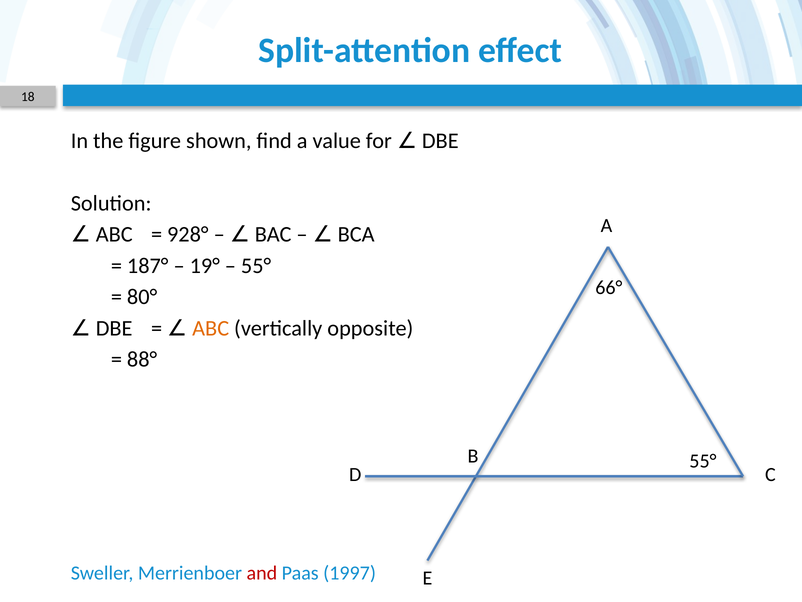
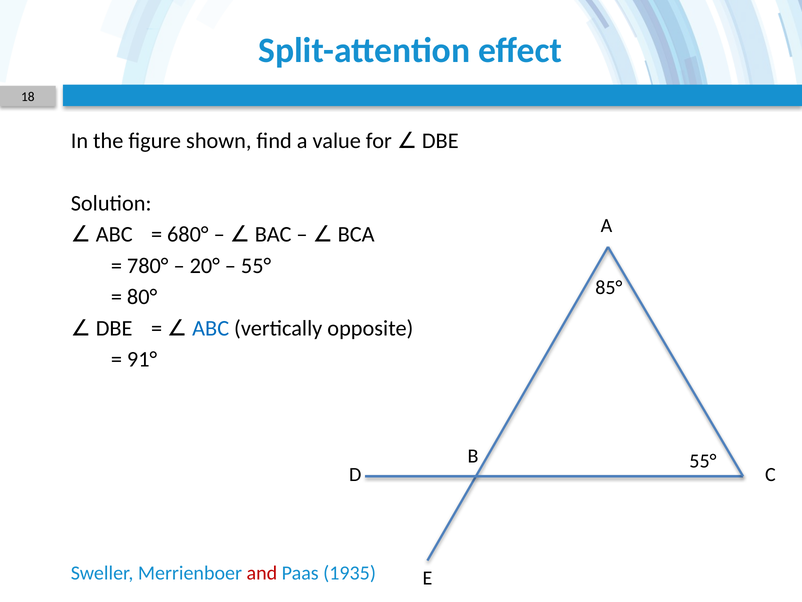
928°: 928° -> 680° (188, 234)
187°: 187° -> 780° (148, 266)
19°: 19° -> 20° (205, 266)
66°: 66° -> 85° (609, 287)
ABC colour: orange -> blue (211, 328)
88°: 88° -> 91° (142, 359)
1997: 1997 -> 1935 (350, 573)
